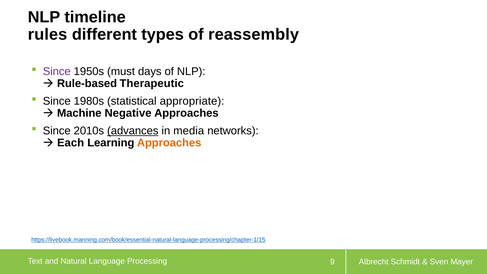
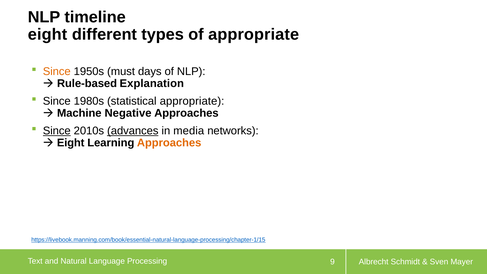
rules: rules -> eight (48, 35)
of reassembly: reassembly -> appropriate (254, 35)
Since colour: purple -> orange (57, 71)
Therapeutic: Therapeutic -> Explanation (152, 83)
Since underline: none -> present (57, 131)
Each: Each -> Eight (71, 143)
